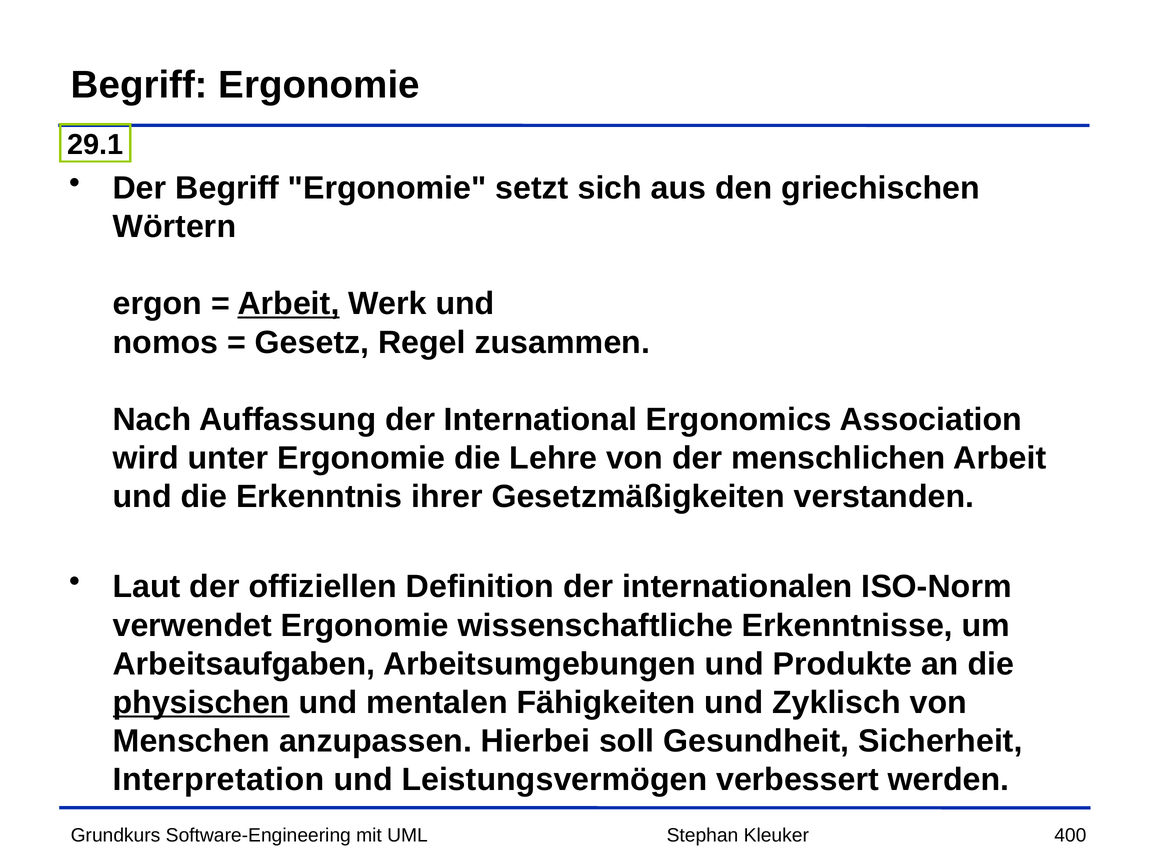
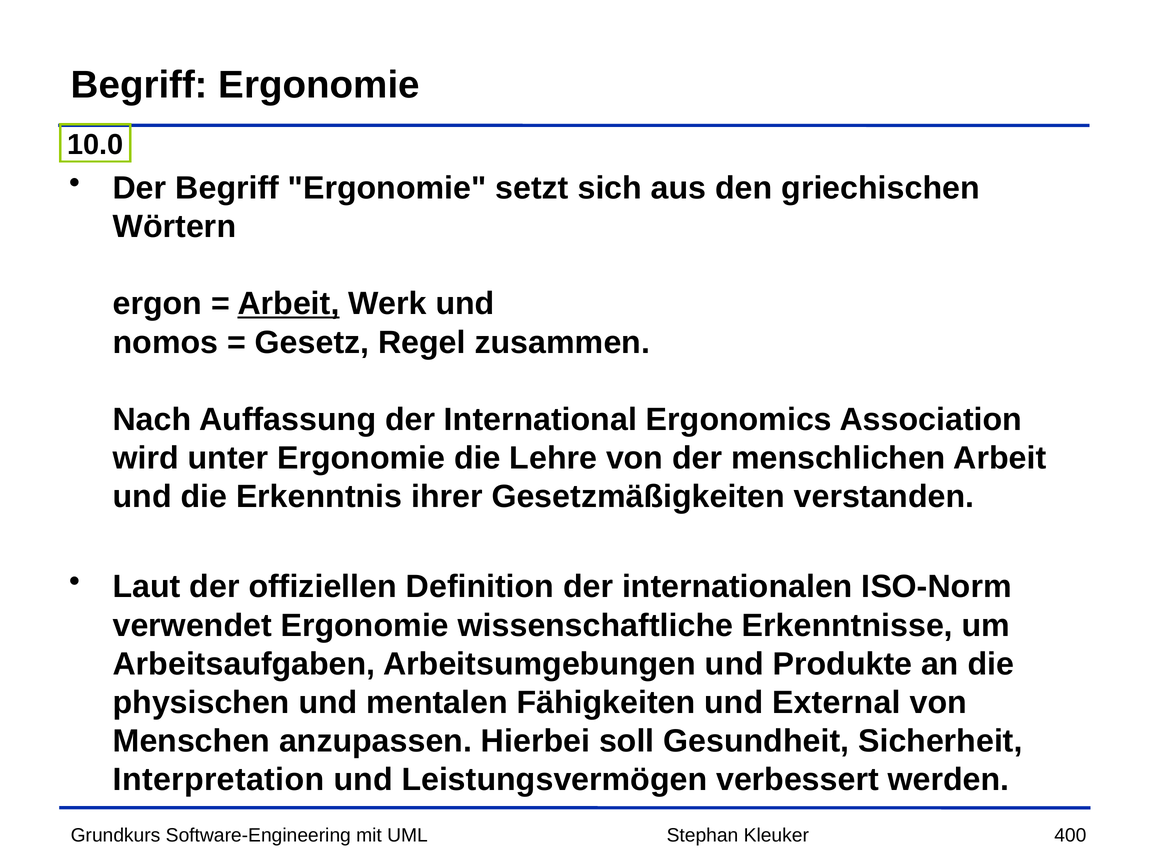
29.1: 29.1 -> 10.0 (95, 145)
physischen underline: present -> none (201, 702)
Zyklisch: Zyklisch -> External (836, 702)
